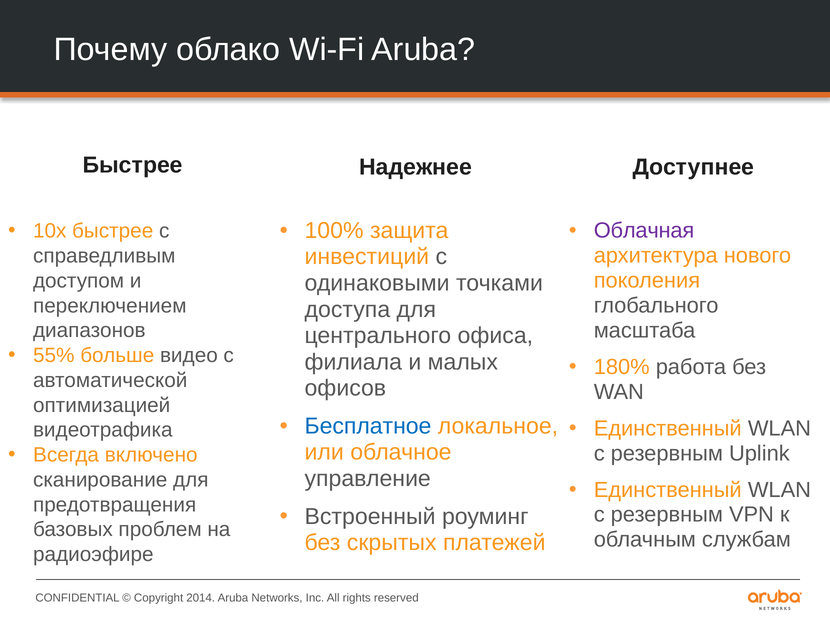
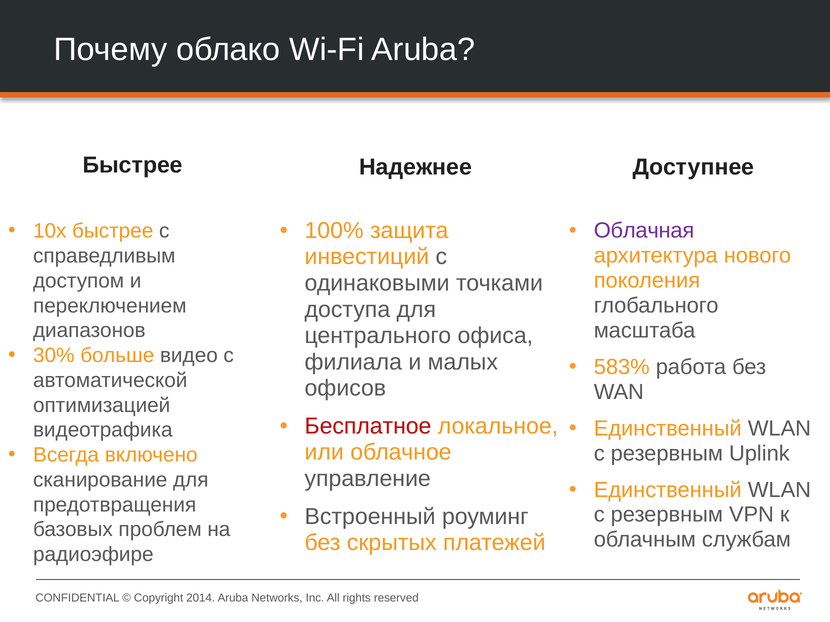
55%: 55% -> 30% (54, 356)
180%: 180% -> 583% (622, 367)
Бесплатное colour: blue -> red (368, 426)
